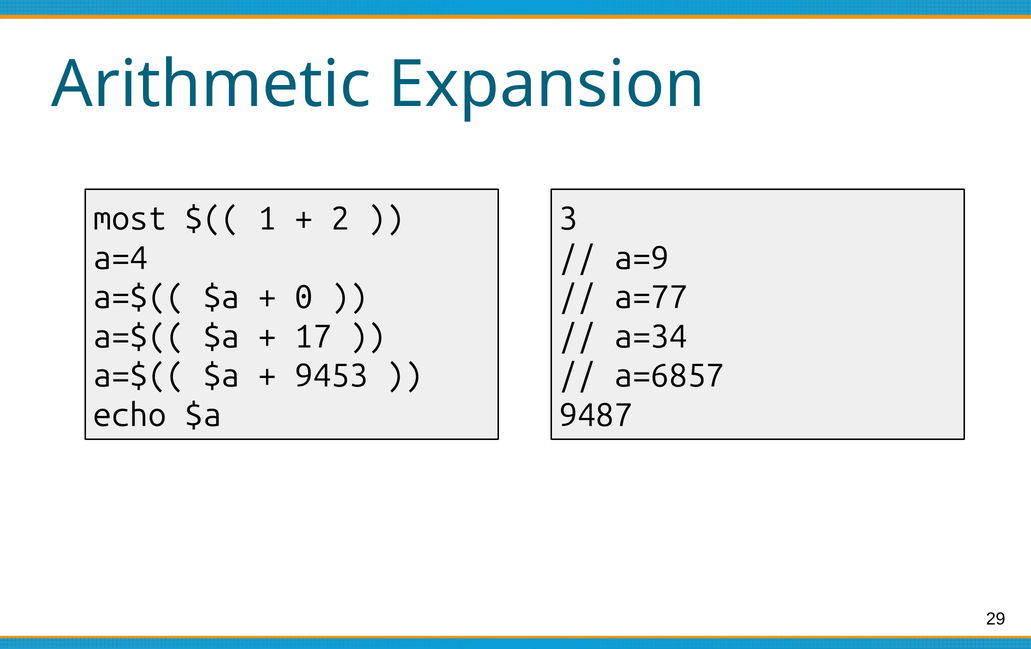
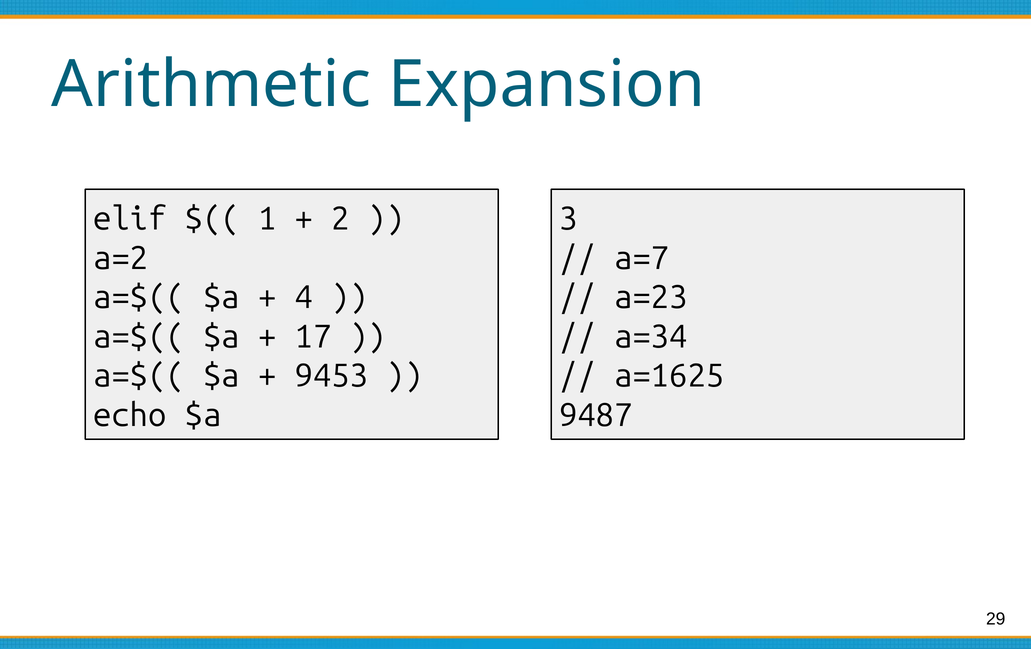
most: most -> elif (130, 219)
a=4: a=4 -> a=2 (121, 258)
a=9: a=9 -> a=7 (642, 258)
0: 0 -> 4 (304, 298)
a=77: a=77 -> a=23 (651, 298)
a=6857: a=6857 -> a=1625 (669, 376)
